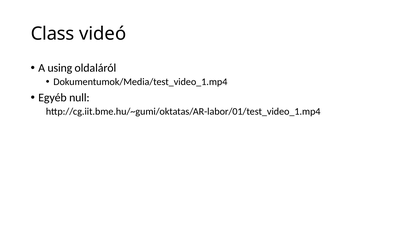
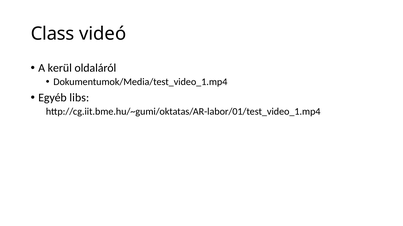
using: using -> kerül (60, 68)
null: null -> libs (79, 98)
